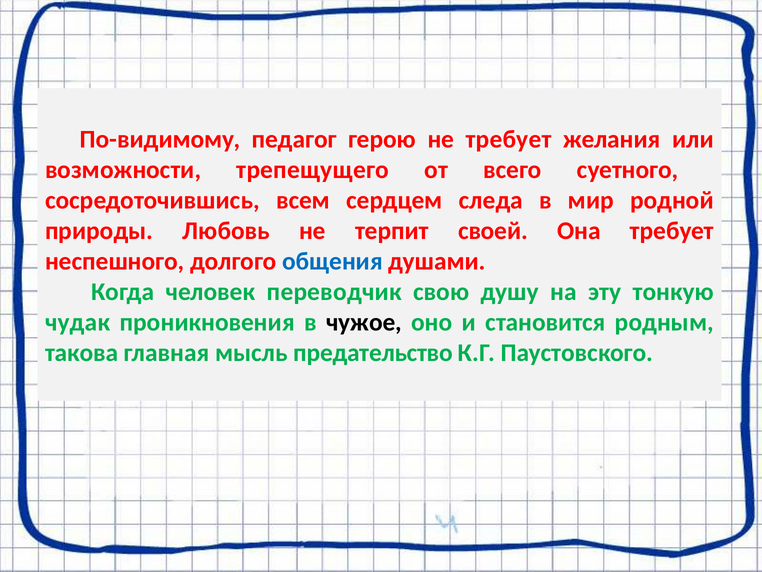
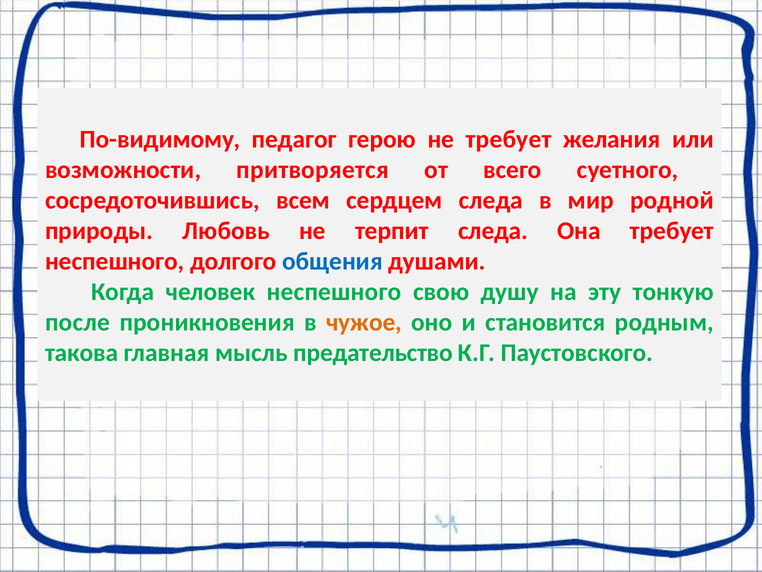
трепещущего: трепещущего -> притворяется (313, 170)
терпит своей: своей -> следа (493, 231)
человек переводчик: переводчик -> неспешного (334, 292)
чудак: чудак -> после (78, 322)
чужое colour: black -> orange (364, 322)
